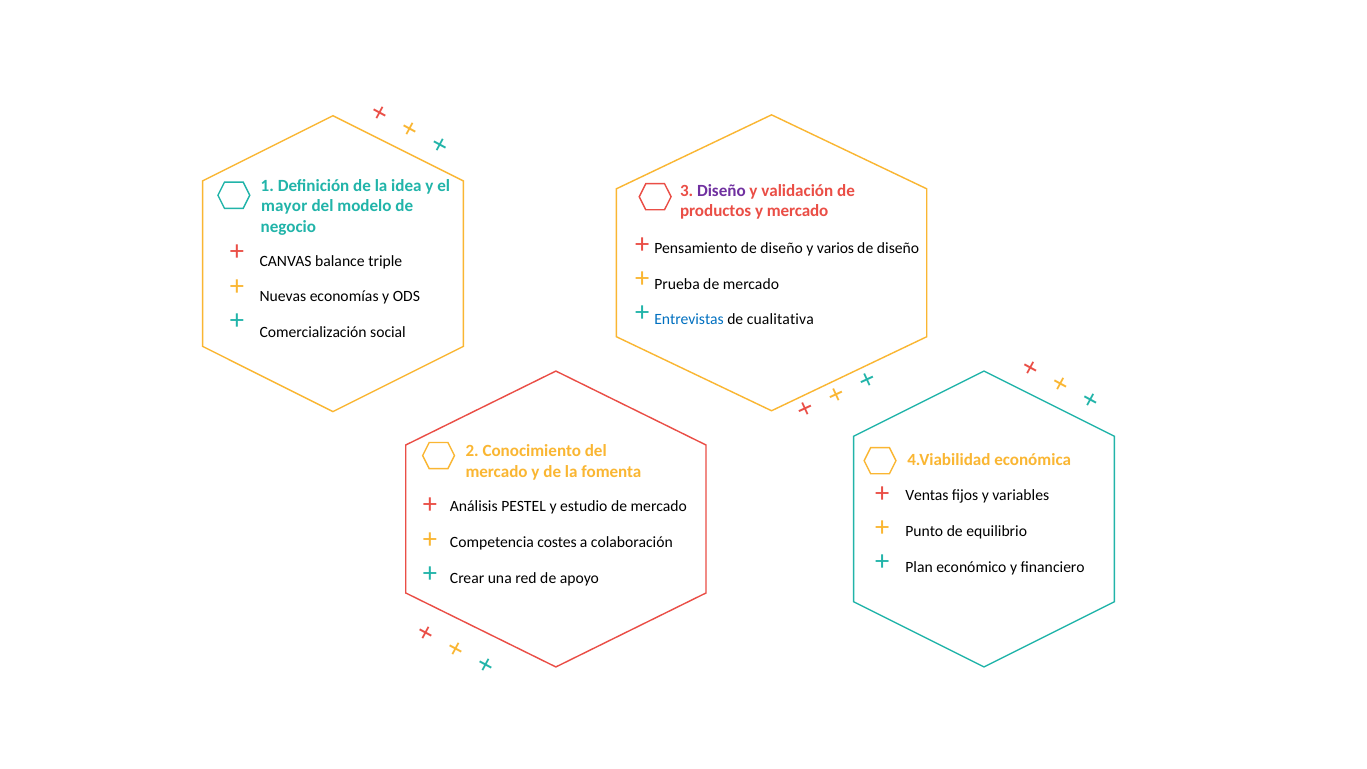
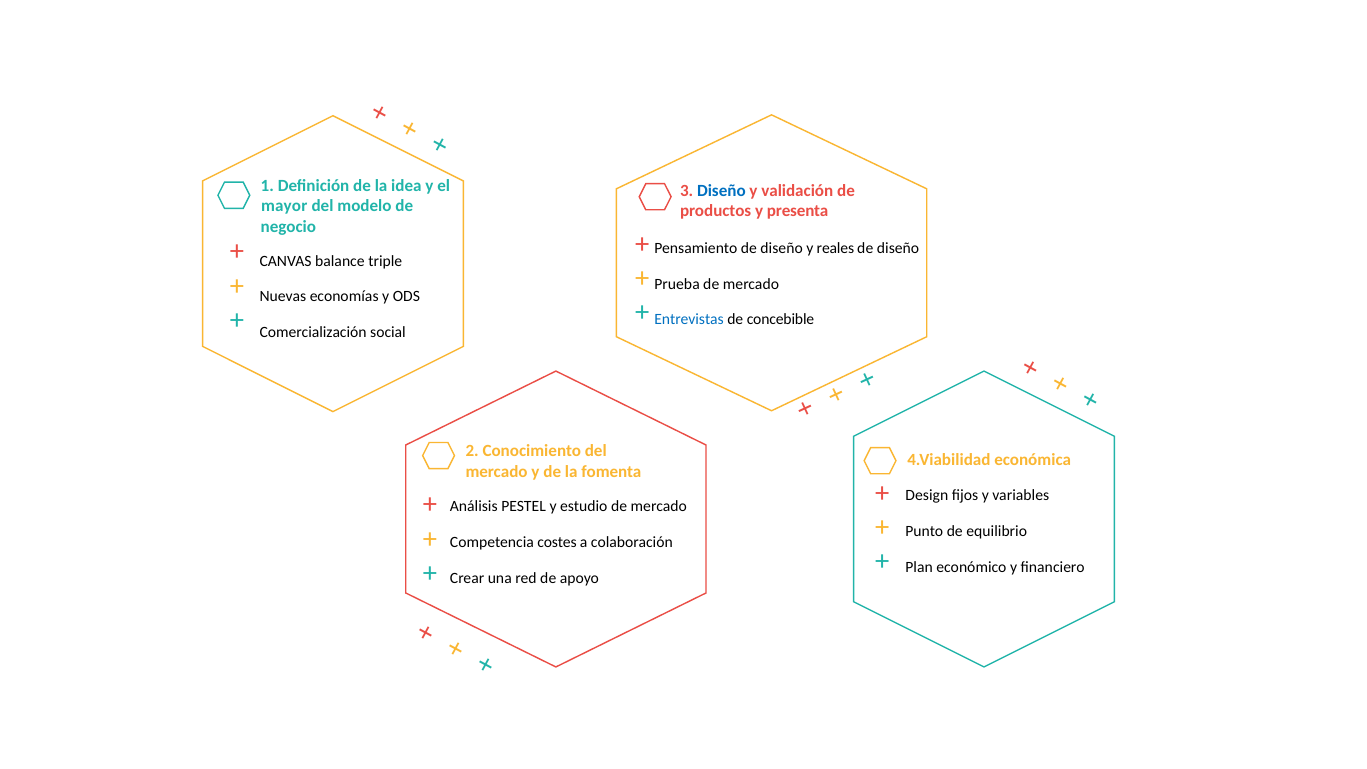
Diseño colour: purple -> blue (721, 190)
y mercado: mercado -> presenta (798, 211)
varios: varios -> reales (835, 249)
cualitativa: cualitativa -> concebible (781, 320)
Ventas: Ventas -> Design (927, 496)
